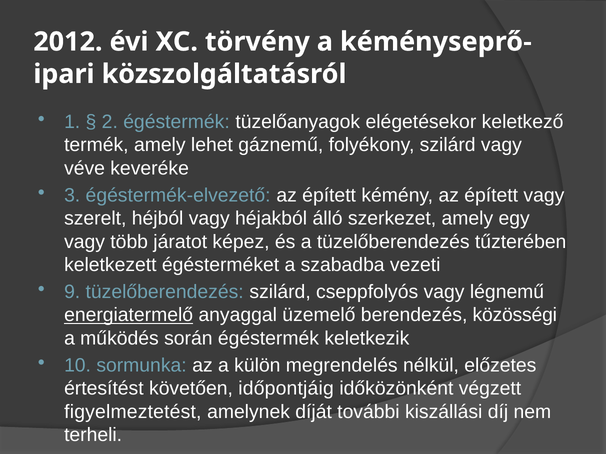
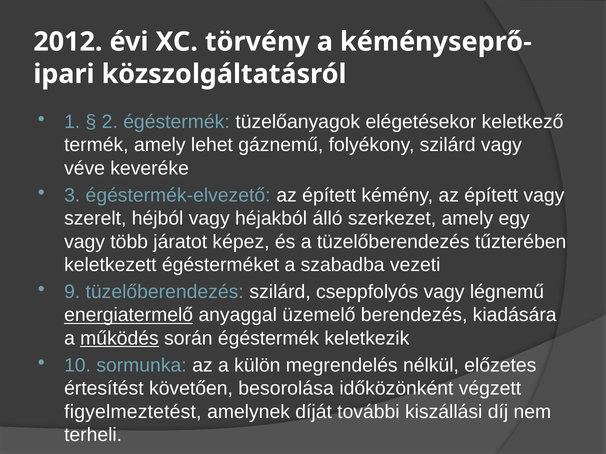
közösségi: közösségi -> kiadására (515, 315)
működés underline: none -> present (120, 339)
időpontjáig: időpontjáig -> besorolása (286, 389)
